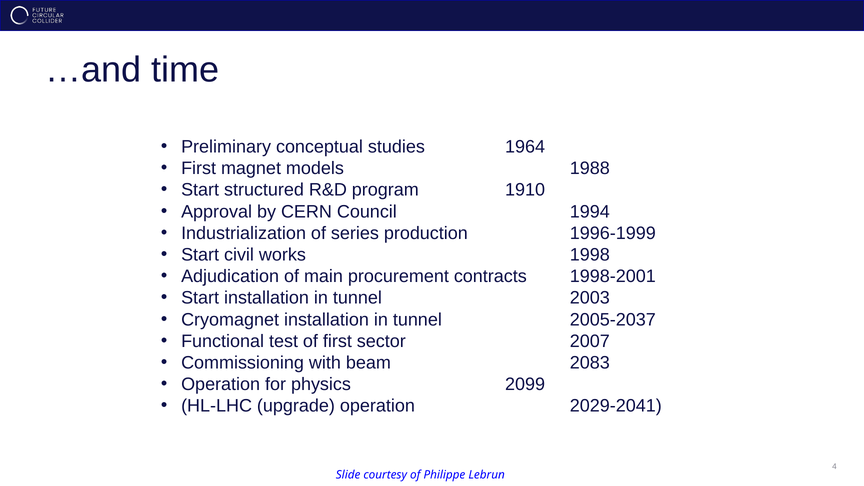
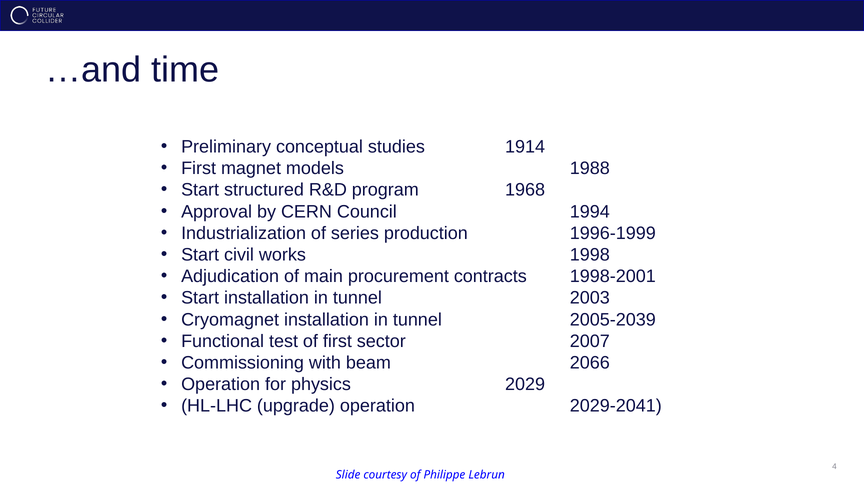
1964: 1964 -> 1914 (525, 147)
1910: 1910 -> 1968 (525, 190)
2005-2037: 2005-2037 -> 2005-2039 (613, 320)
2083: 2083 -> 2066 (590, 363)
2099: 2099 -> 2029 (525, 384)
